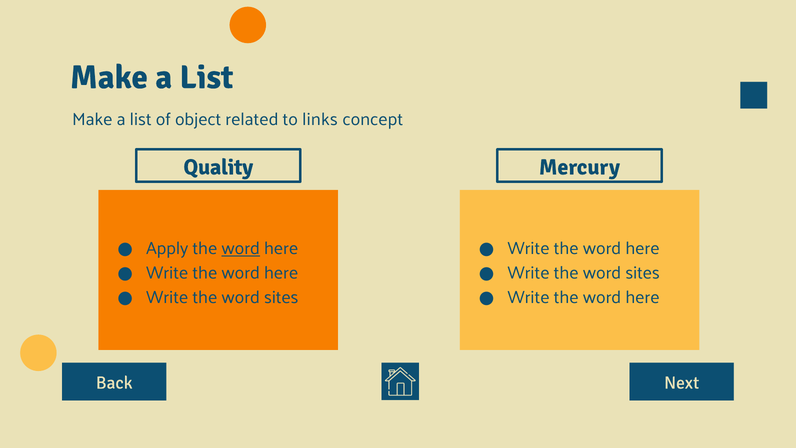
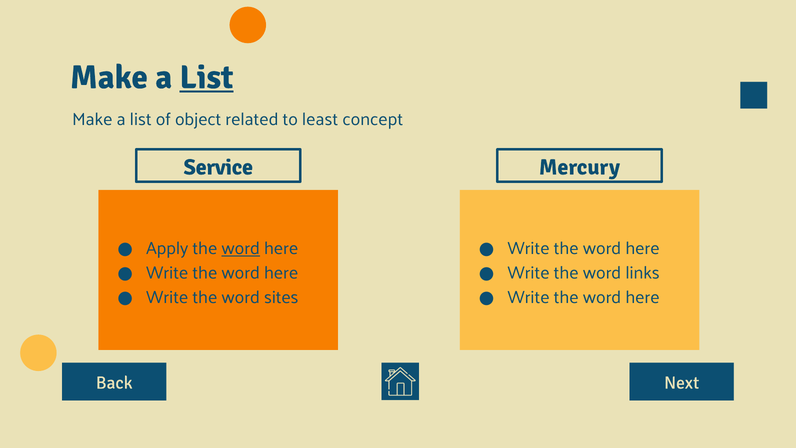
List underline: none -> present (206, 77)
links: links -> least (320, 119)
Quality: Quality -> Service (218, 167)
sites: sites -> links (643, 273)
